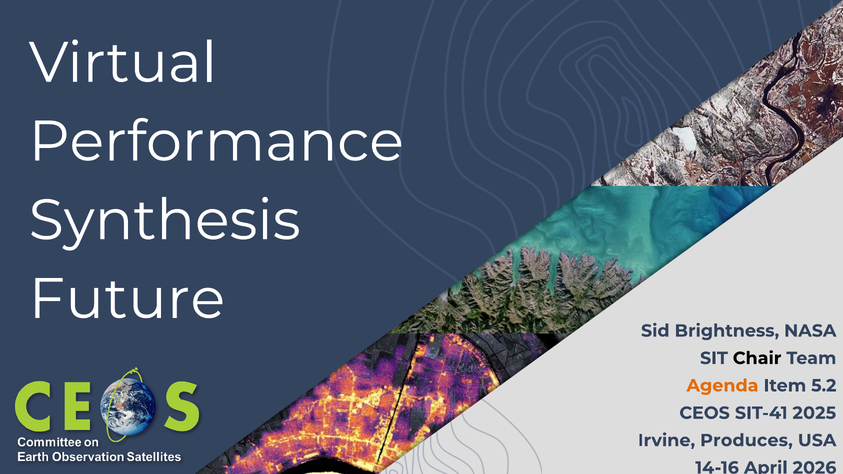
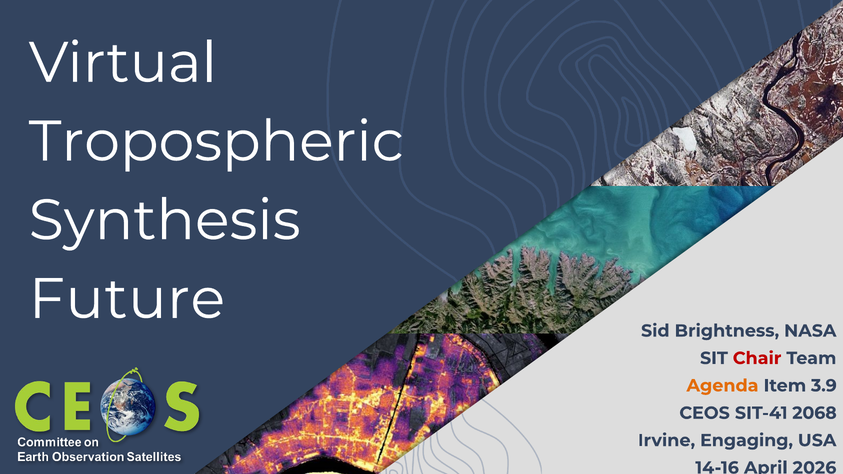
Performance: Performance -> Tropospheric (216, 142)
Chair colour: black -> red (757, 358)
5.2: 5.2 -> 3.9 (824, 386)
2025: 2025 -> 2068 (815, 413)
Produces: Produces -> Engaging (747, 441)
